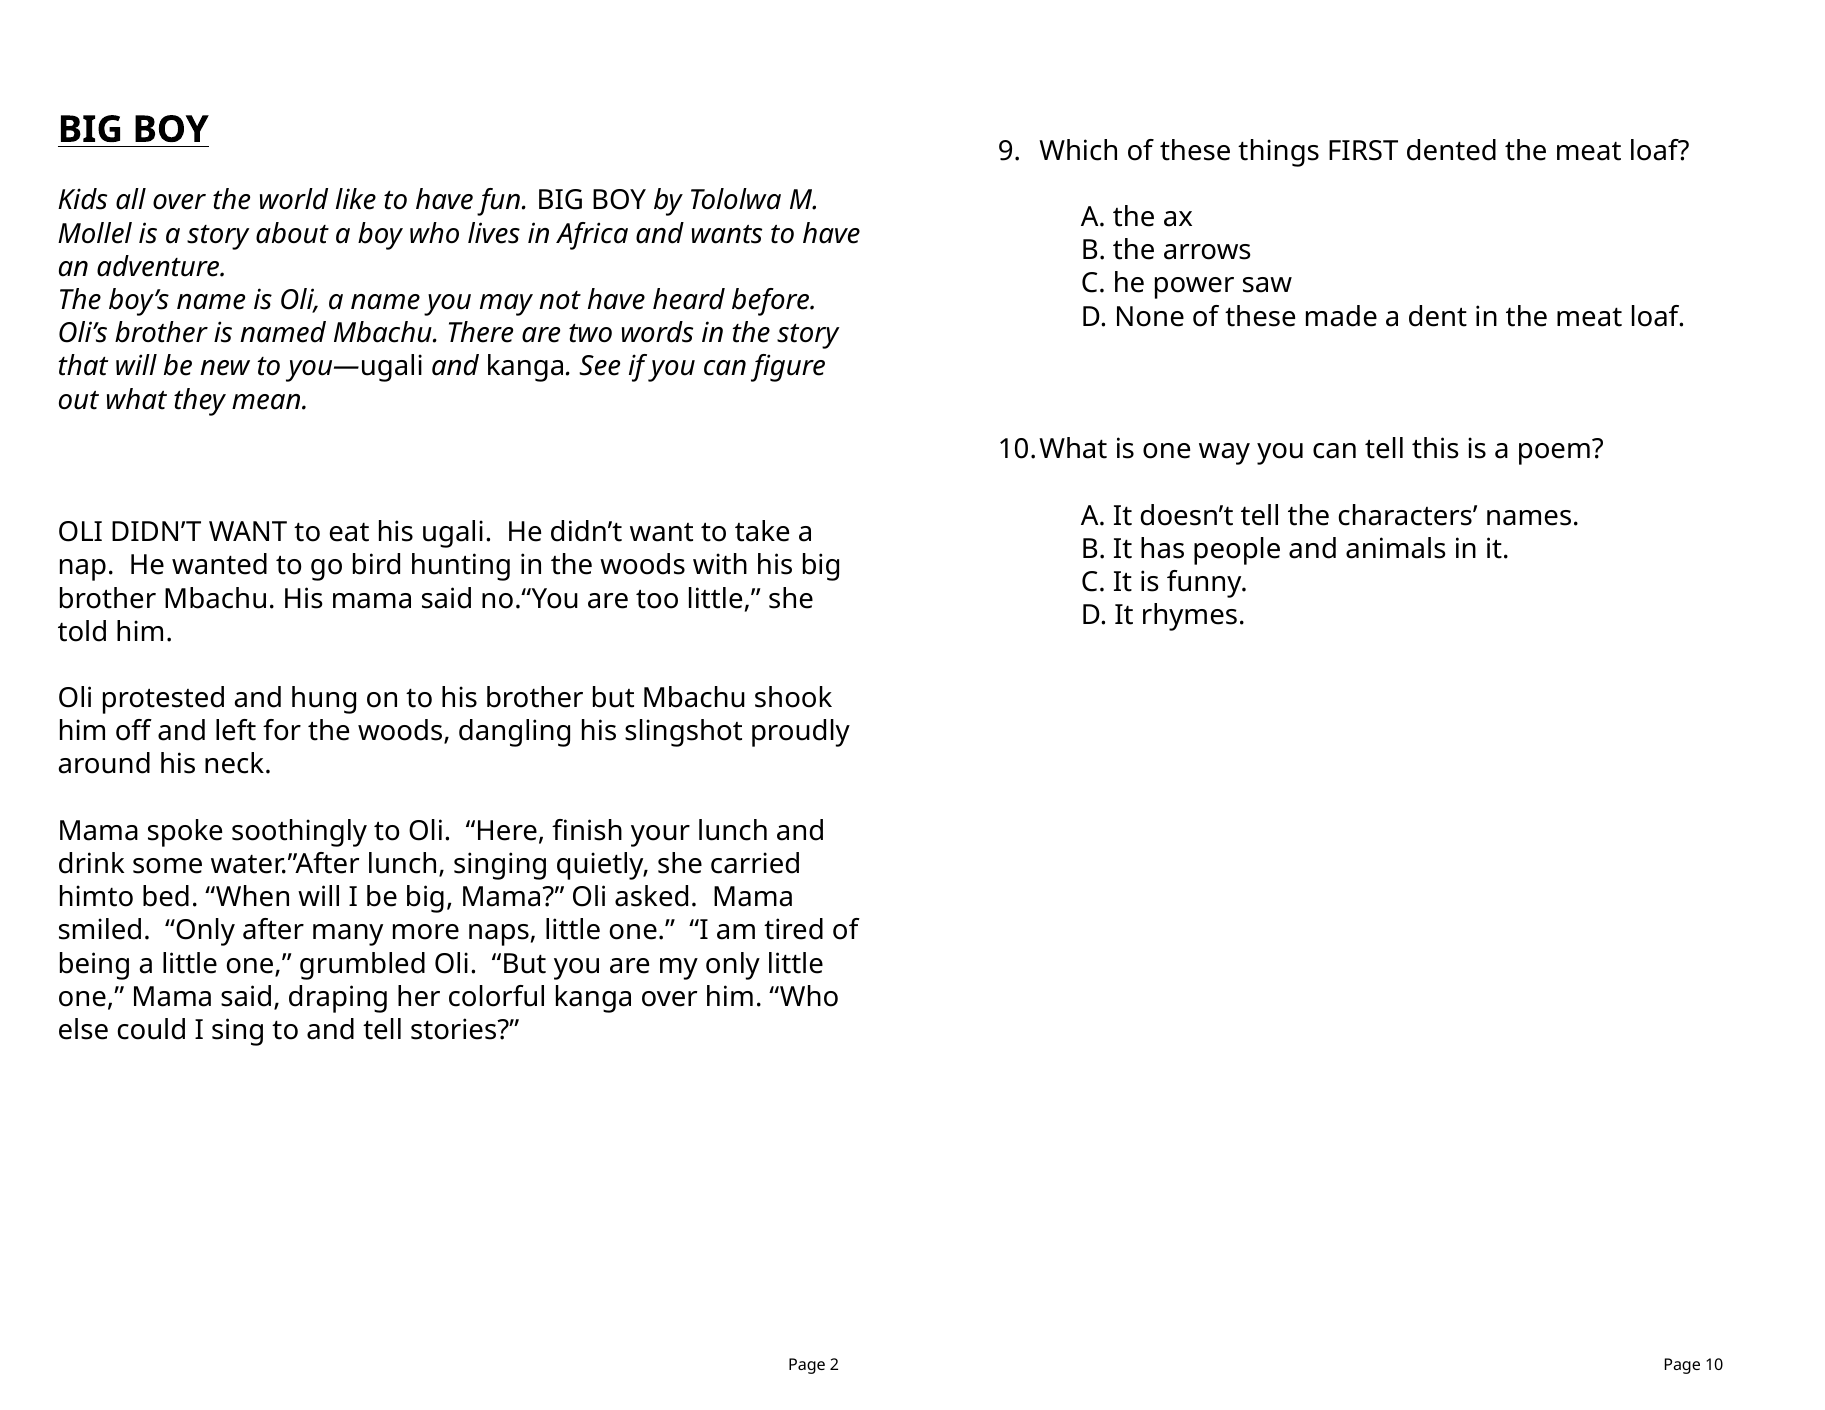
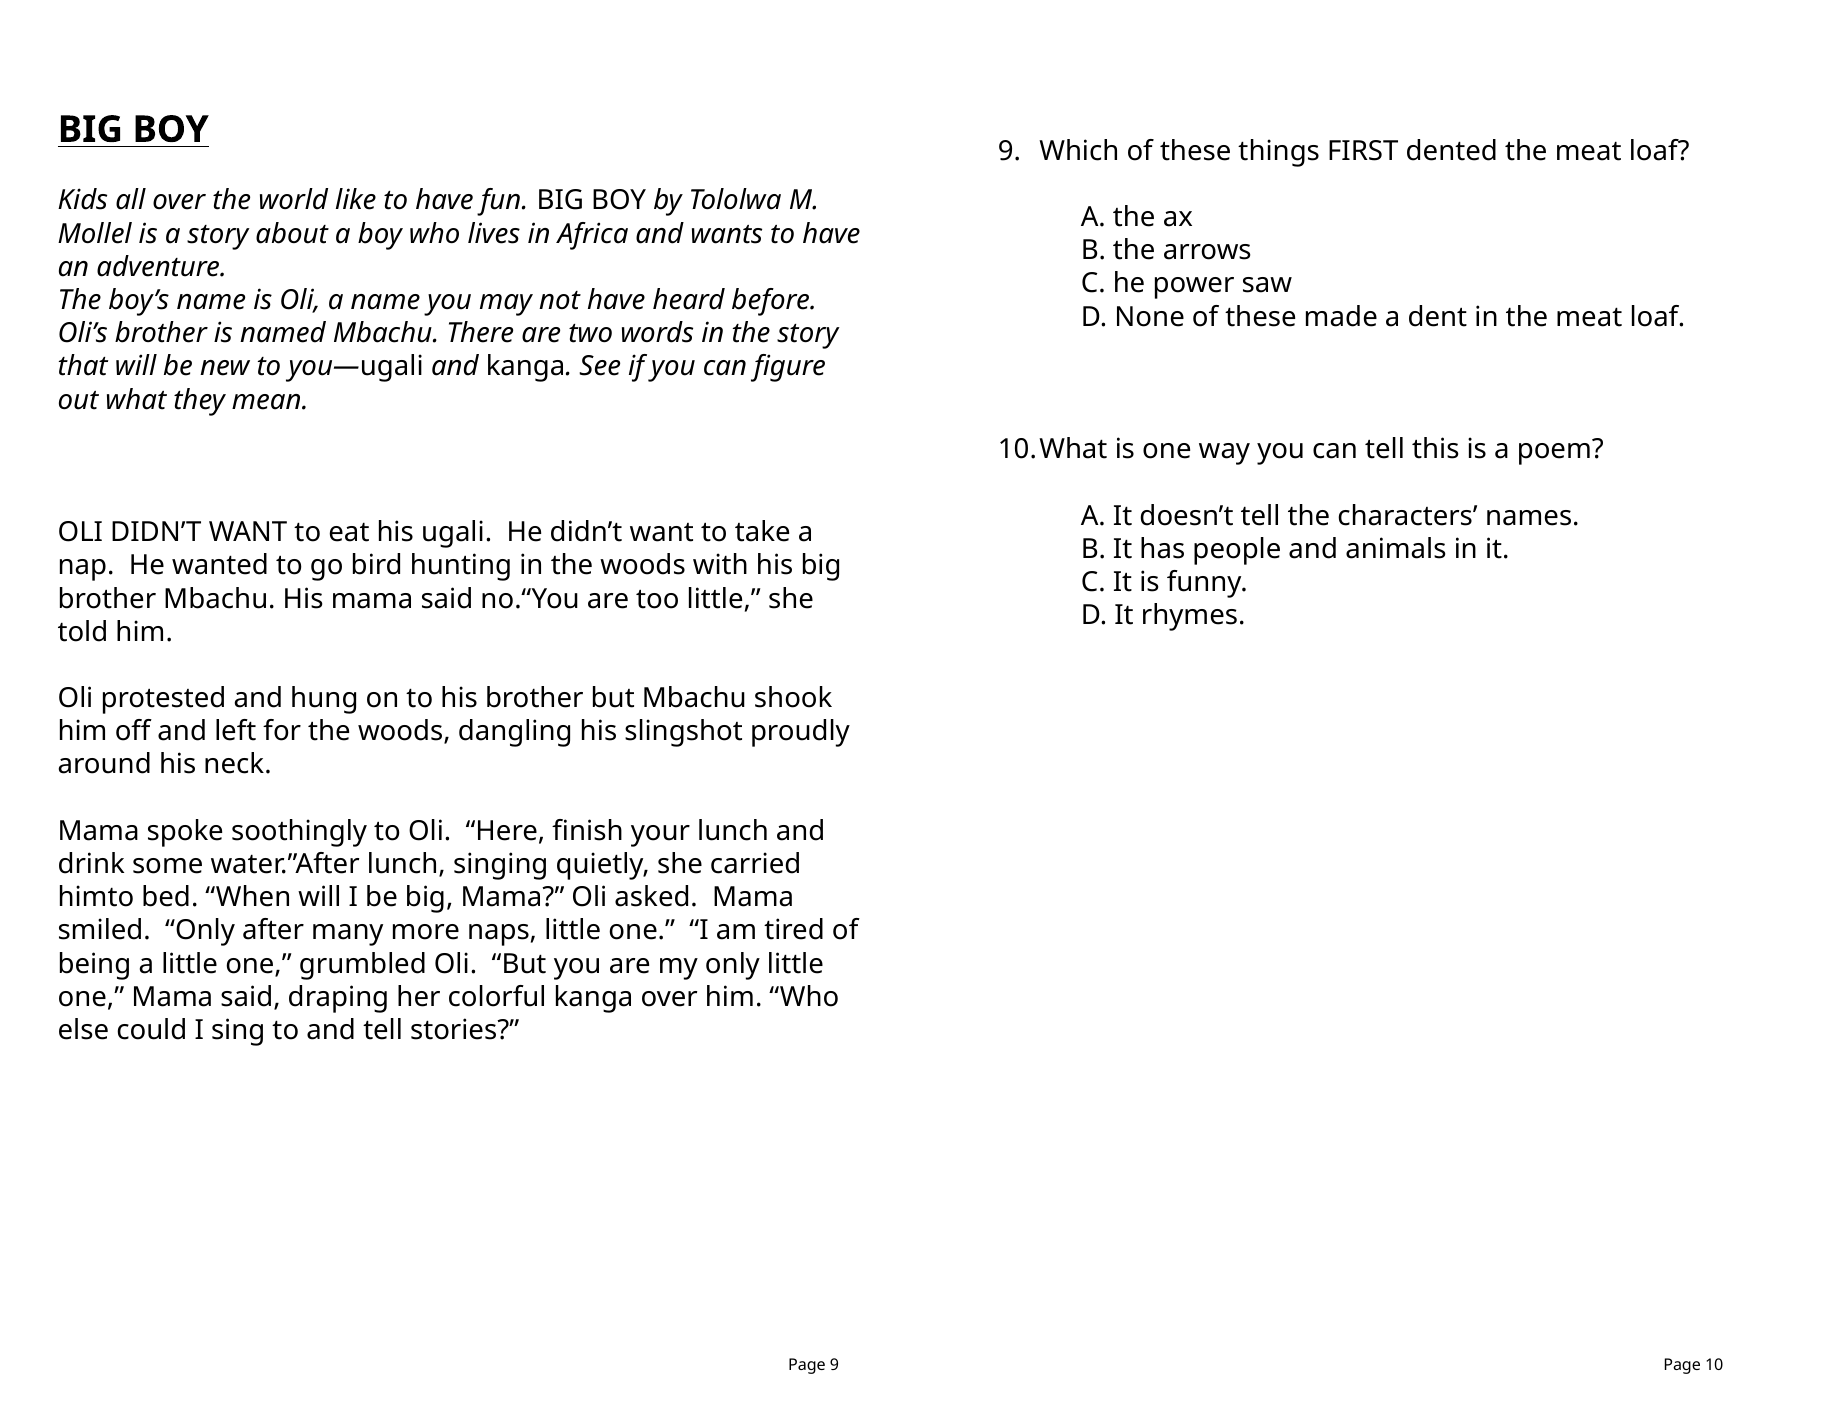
Page 2: 2 -> 9 (835, 1366)
